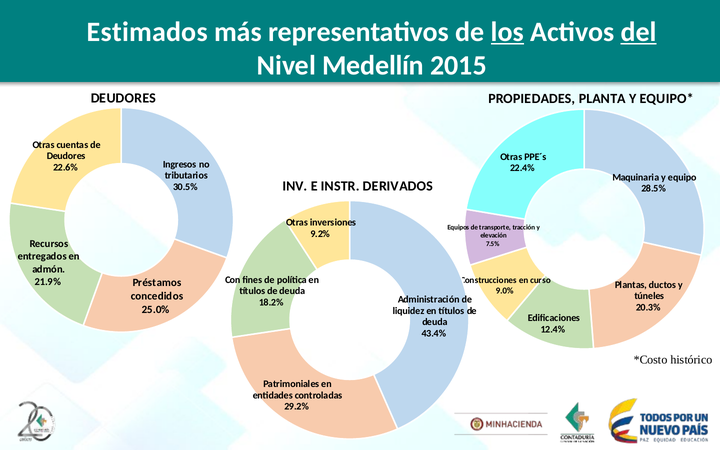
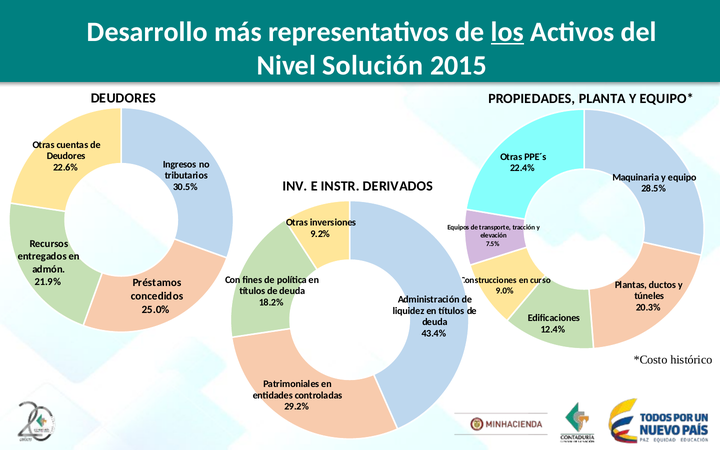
Estimados: Estimados -> Desarrollo (147, 32)
del underline: present -> none (639, 32)
Medellín: Medellín -> Solución (373, 65)
